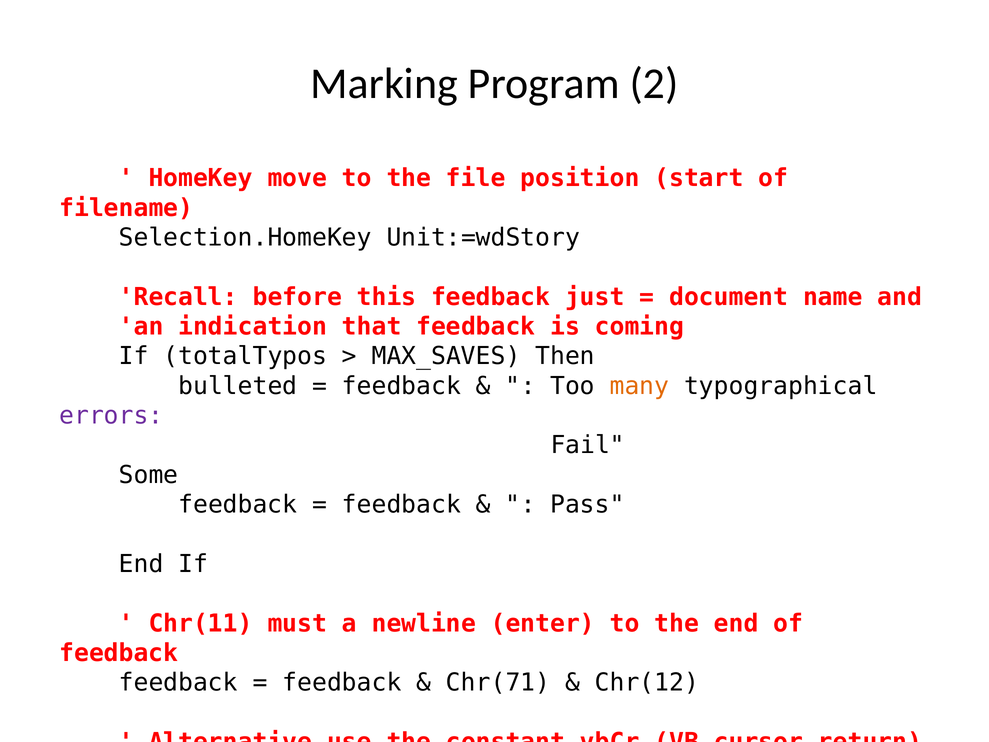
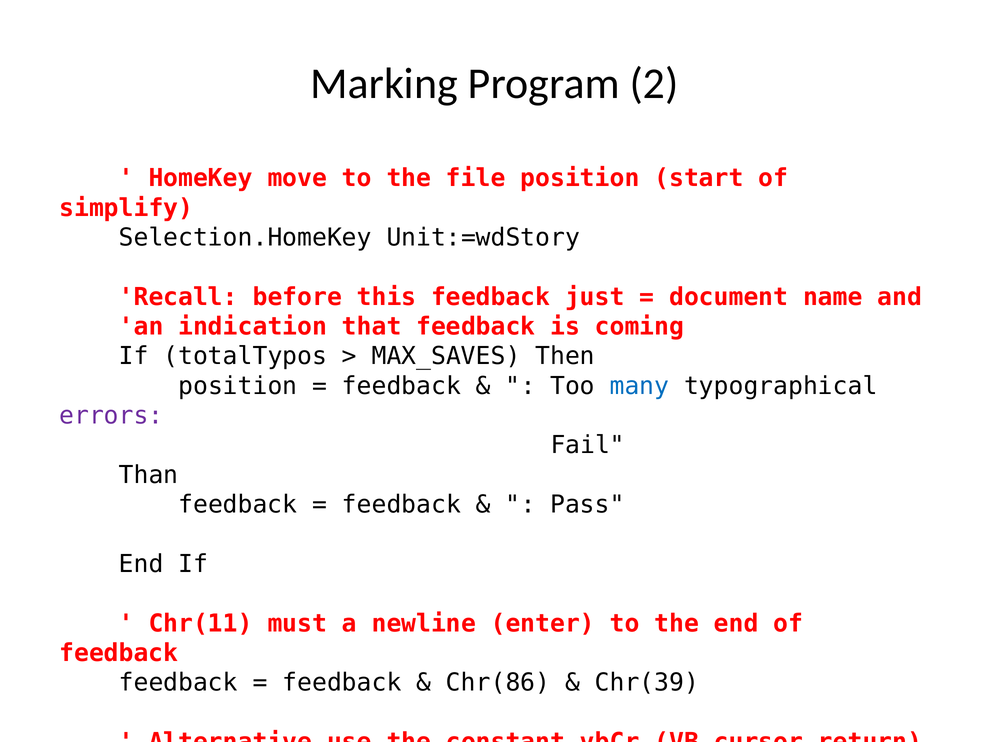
filename: filename -> simplify (126, 208)
bulleted: bulleted -> position (238, 386)
many colour: orange -> blue (639, 386)
Some: Some -> Than (149, 475)
Chr(71: Chr(71 -> Chr(86 (498, 683)
Chr(12: Chr(12 -> Chr(39 (647, 683)
